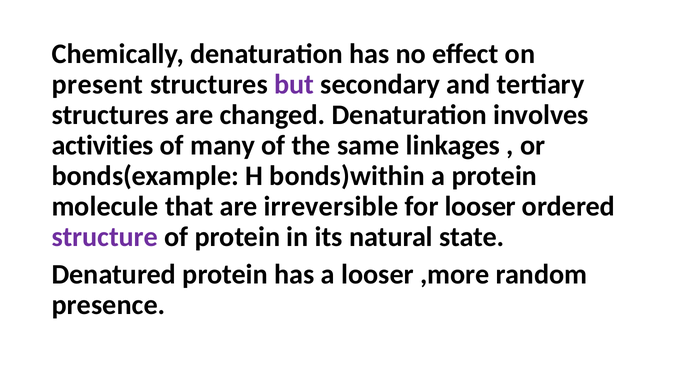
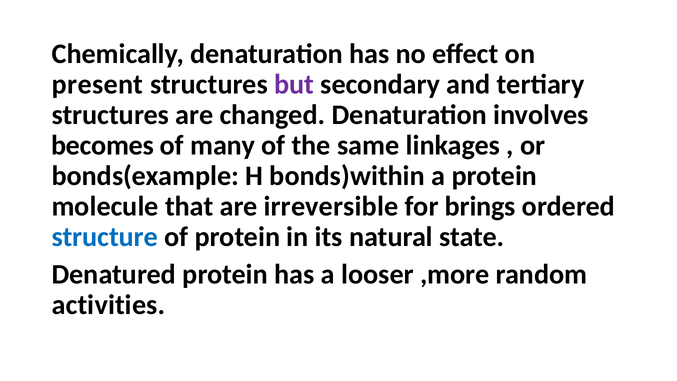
activities: activities -> becomes (103, 145)
for looser: looser -> brings (480, 206)
structure colour: purple -> blue (105, 237)
presence: presence -> activities (108, 305)
